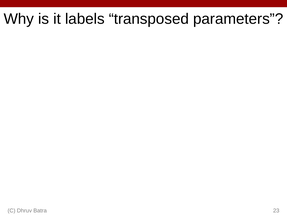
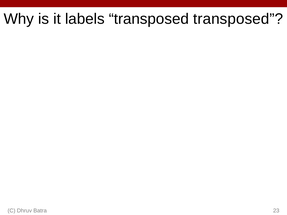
transposed parameters: parameters -> transposed (238, 19)
